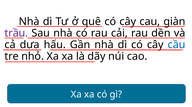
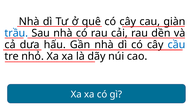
trầu colour: purple -> blue (16, 33)
